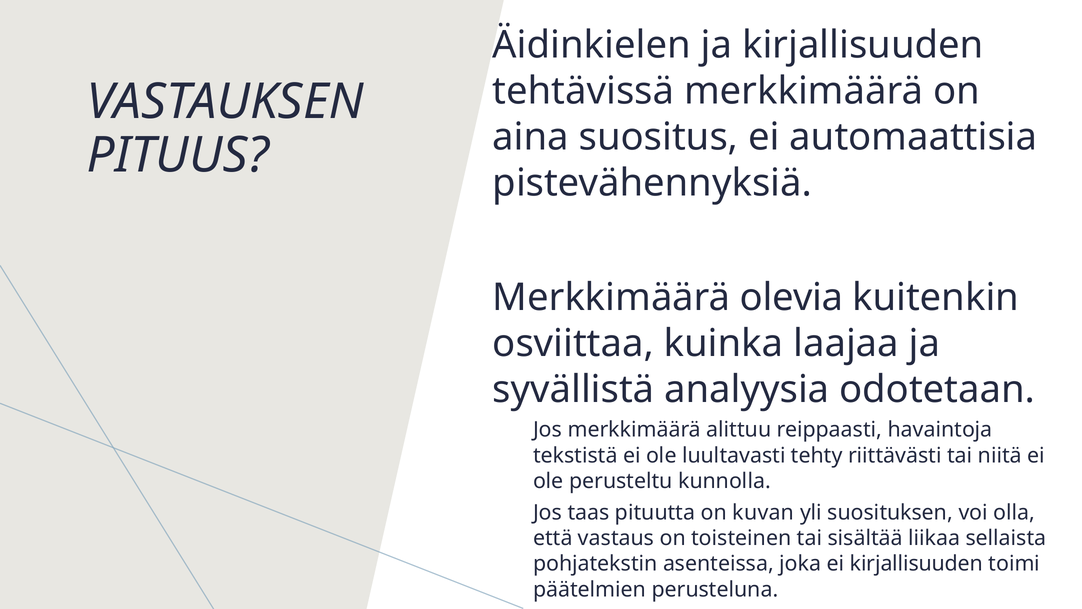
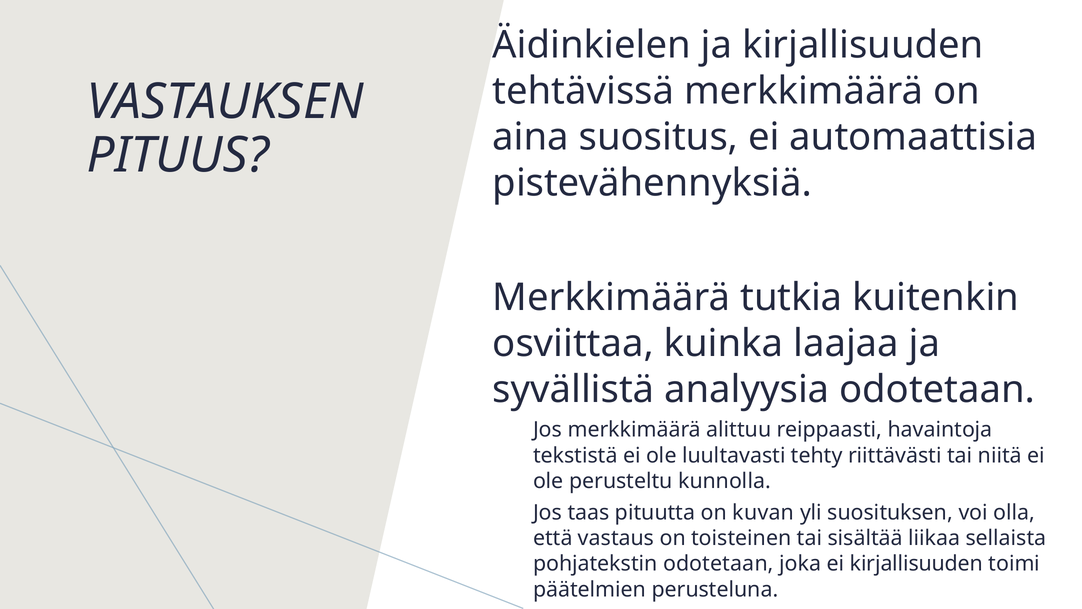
olevia: olevia -> tutkia (791, 297)
pohjatekstin asenteissa: asenteissa -> odotetaan (718, 564)
